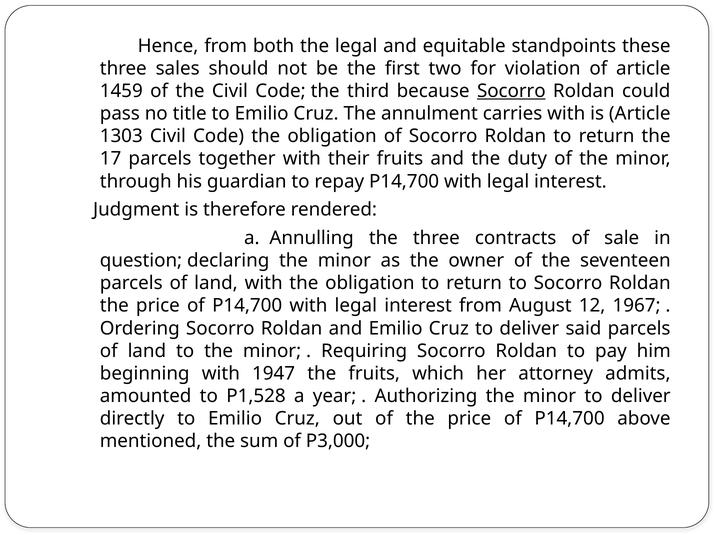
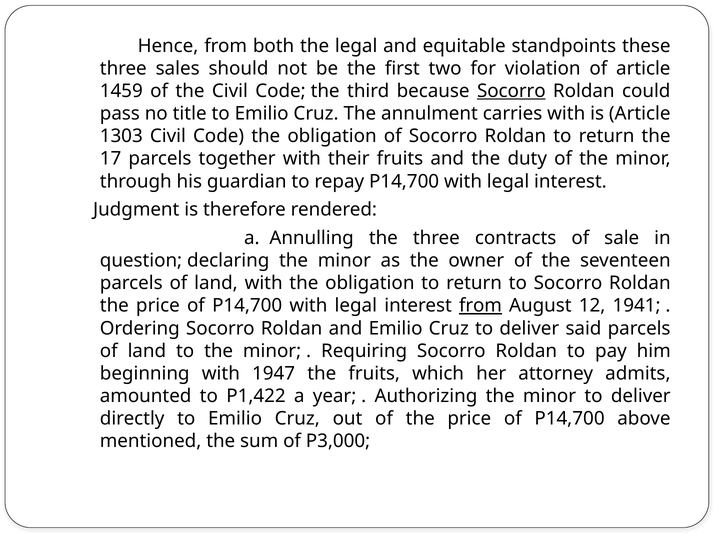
from underline: none -> present (480, 306)
1967: 1967 -> 1941 (637, 306)
P1,528: P1,528 -> P1,422 (256, 396)
